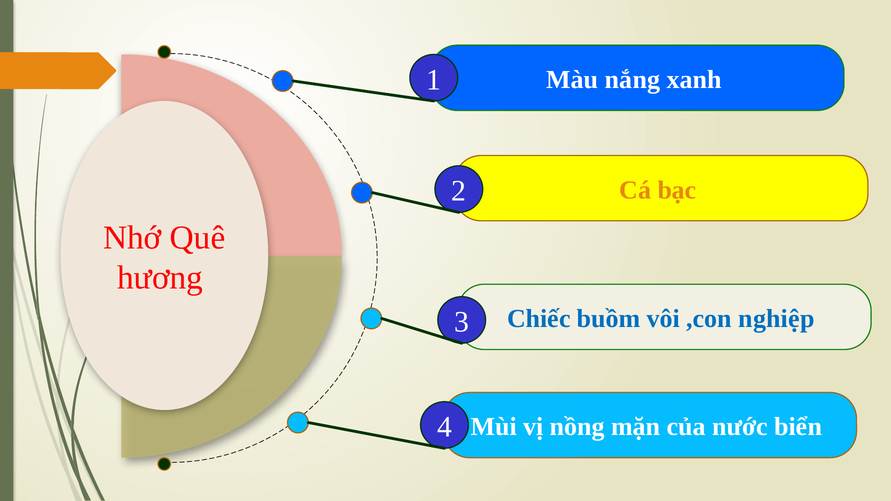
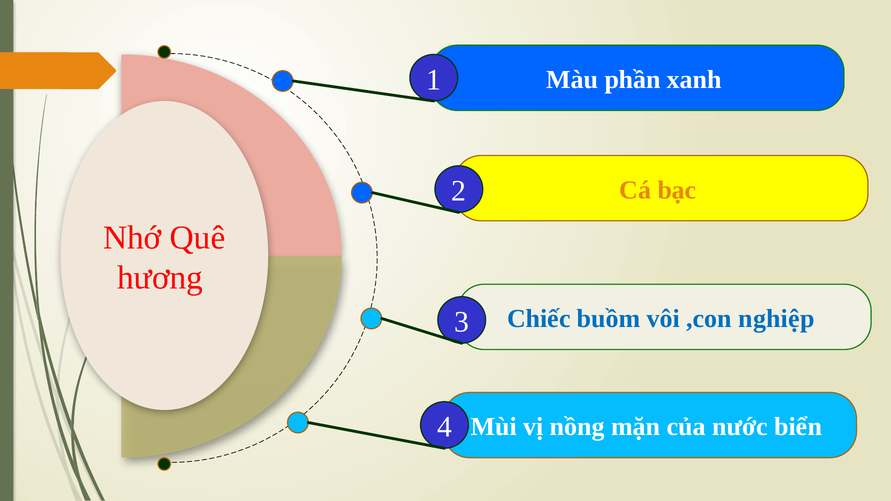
nắng: nắng -> phần (633, 80)
